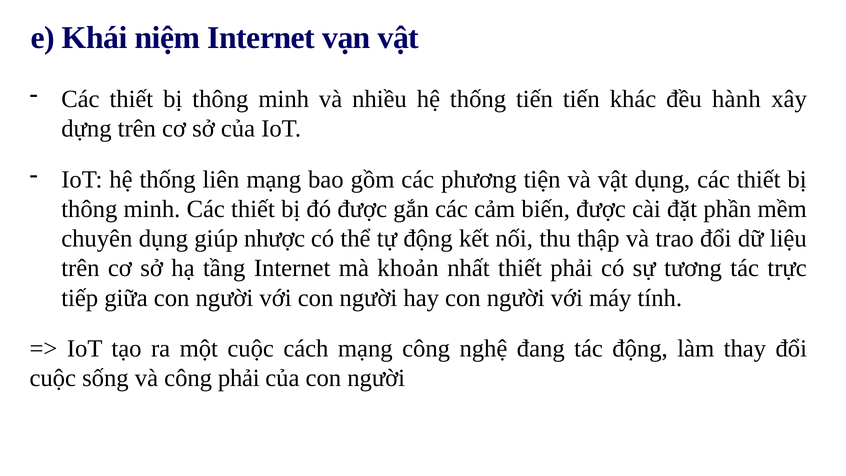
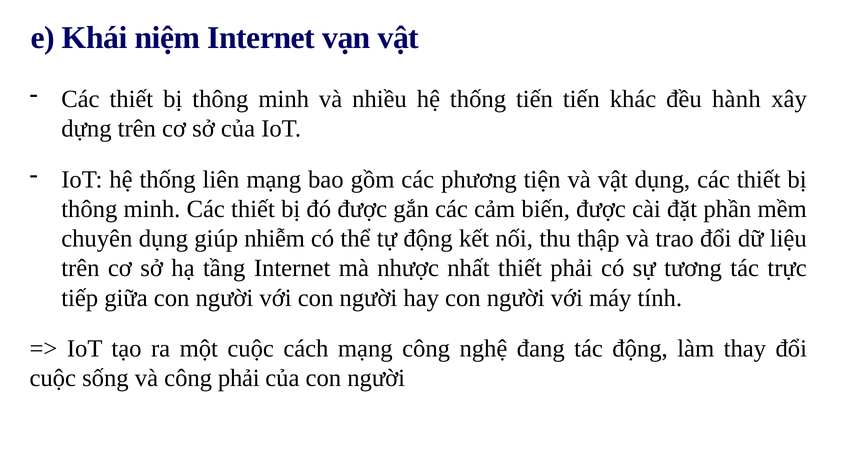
nhược: nhược -> nhiễm (275, 239)
khoản: khoản -> nhược (408, 268)
